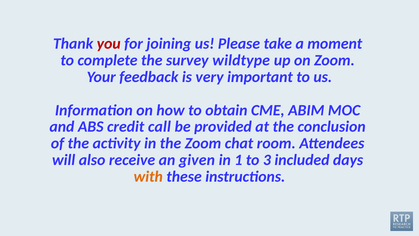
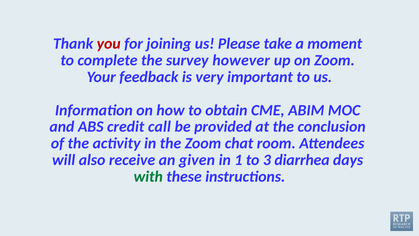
wildtype: wildtype -> however (241, 60)
included: included -> diarrhea (302, 160)
with colour: orange -> green (148, 176)
